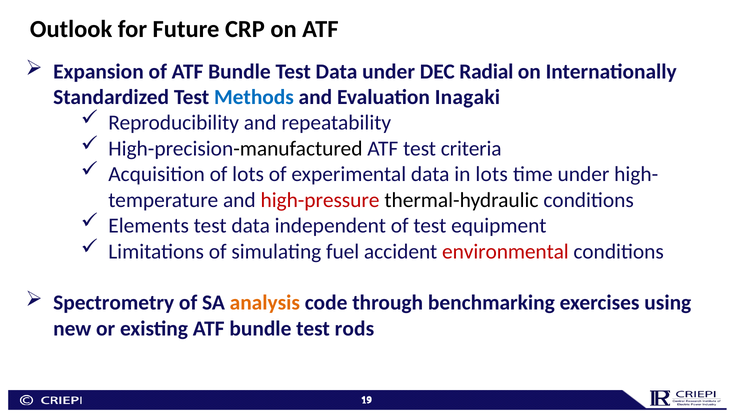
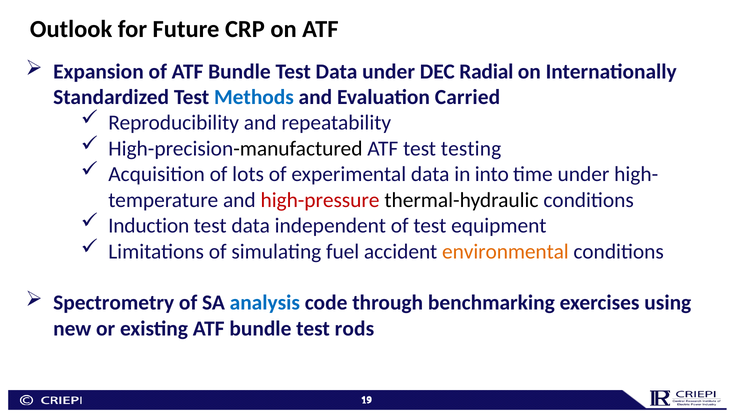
Inagaki: Inagaki -> Carried (468, 97)
criteria: criteria -> testing (471, 149)
in lots: lots -> into (492, 174)
Elements: Elements -> Induction (149, 226)
environmental colour: red -> orange (505, 252)
analysis colour: orange -> blue (265, 303)
